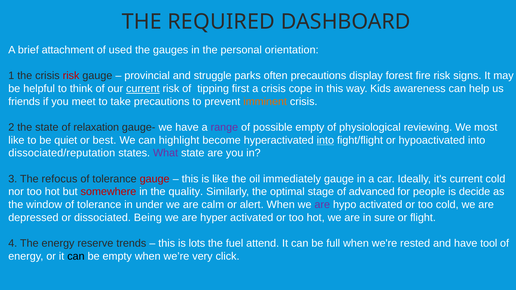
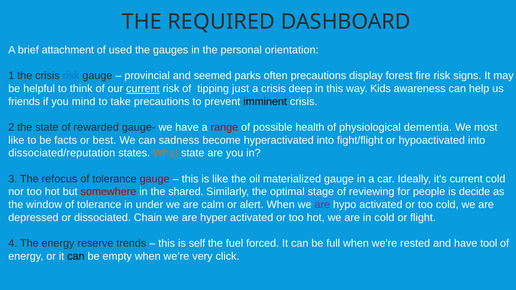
risk colour: red -> blue (71, 76)
struggle: struggle -> seemed (213, 76)
first: first -> just (241, 89)
cope: cope -> deep (300, 89)
meet: meet -> mind (84, 102)
imminent colour: orange -> black (265, 102)
relaxation: relaxation -> rewarded (96, 127)
range colour: purple -> red (224, 127)
possible empty: empty -> health (310, 127)
reviewing: reviewing -> dementia (428, 127)
quiet: quiet -> facts (66, 140)
highlight: highlight -> sadness (179, 140)
into underline: present -> none (325, 140)
What colour: purple -> orange (166, 153)
immediately: immediately -> materialized (292, 179)
quality: quality -> shared (186, 192)
advanced: advanced -> reviewing (372, 192)
Being: Being -> Chain (148, 218)
in sure: sure -> cold (384, 218)
lots: lots -> self (197, 244)
attend: attend -> forced (263, 244)
